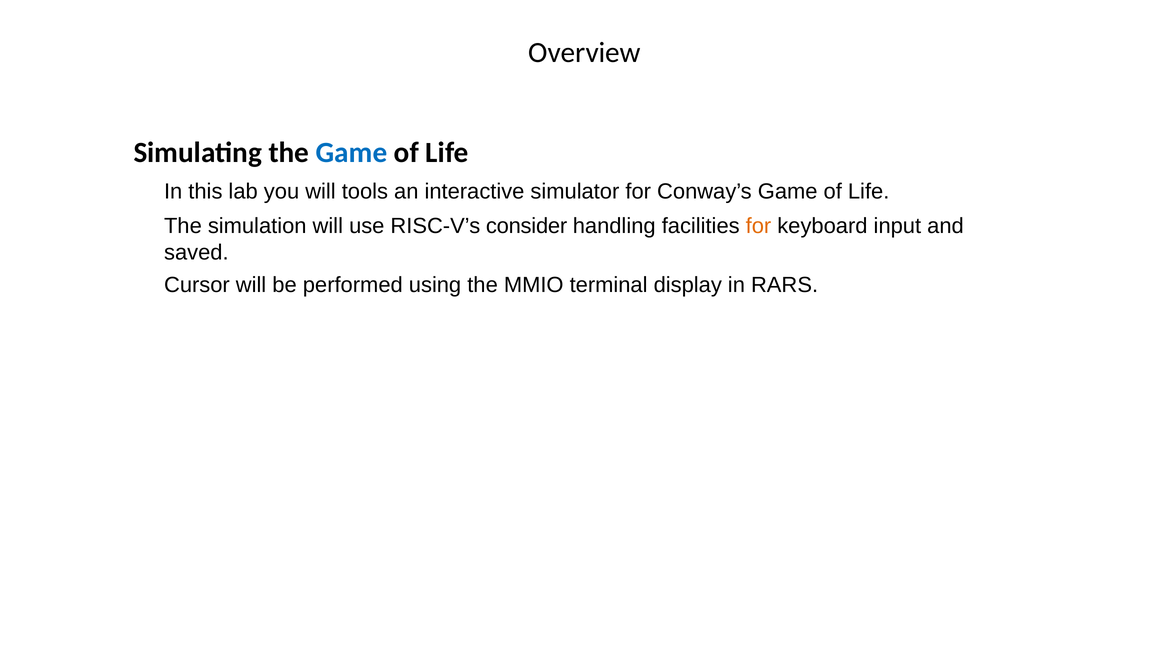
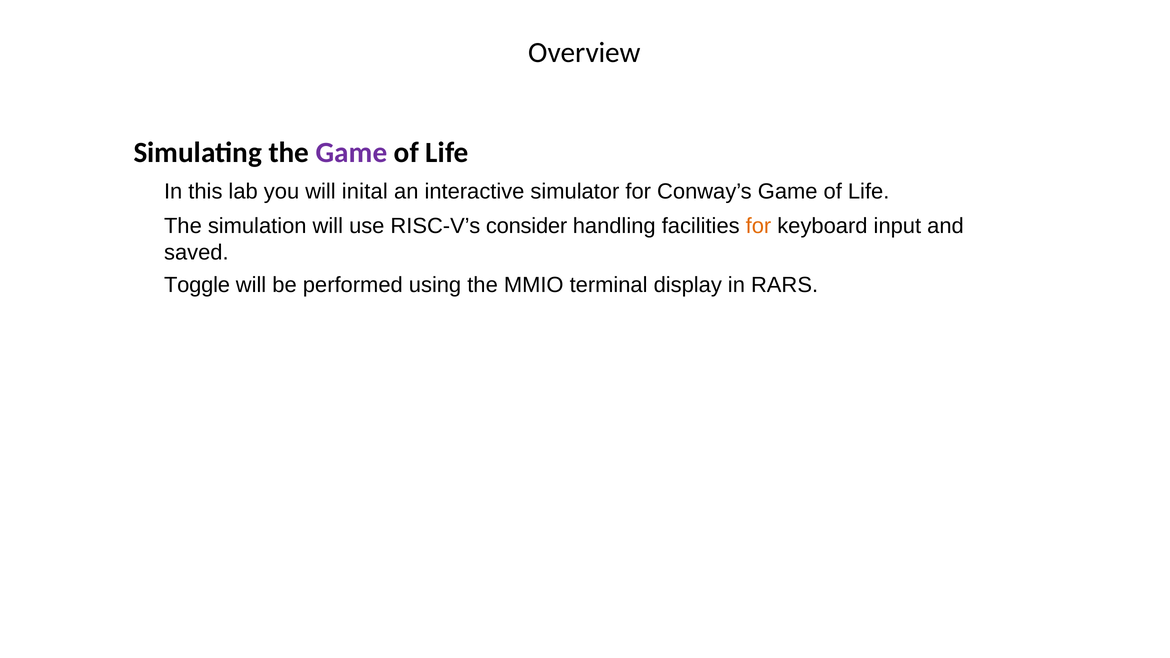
Game colour: blue -> purple (351, 153)
tools: tools -> inital (365, 192)
Cursor: Cursor -> Toggle (197, 285)
